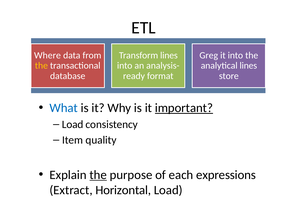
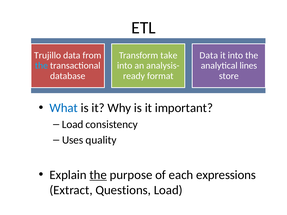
Where: Where -> Trujillo (48, 55)
Transform lines: lines -> take (169, 55)
Greg: Greg -> Data (209, 55)
the colour: yellow -> light blue (41, 66)
important underline: present -> none (184, 108)
Item: Item -> Uses (73, 140)
Horizontal: Horizontal -> Questions (123, 190)
